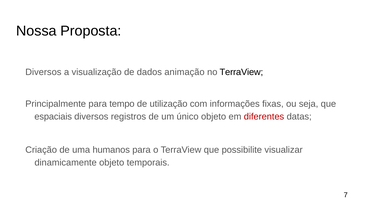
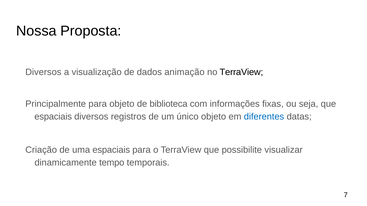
para tempo: tempo -> objeto (122, 104)
utilização: utilização -> biblioteca (169, 104)
diferentes colour: red -> blue (264, 117)
uma humanos: humanos -> espaciais (111, 150)
dinamicamente objeto: objeto -> tempo (112, 163)
